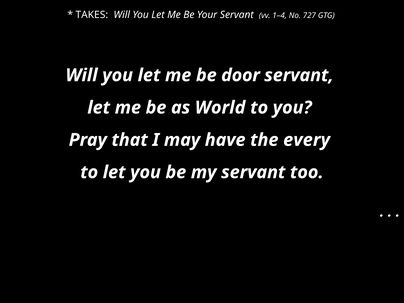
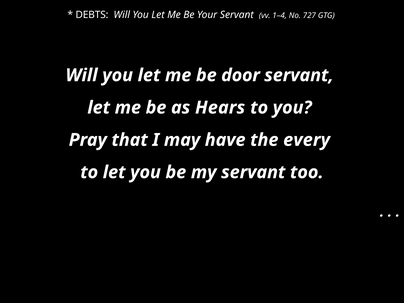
TAKES: TAKES -> DEBTS (92, 15)
World: World -> Hears (220, 108)
